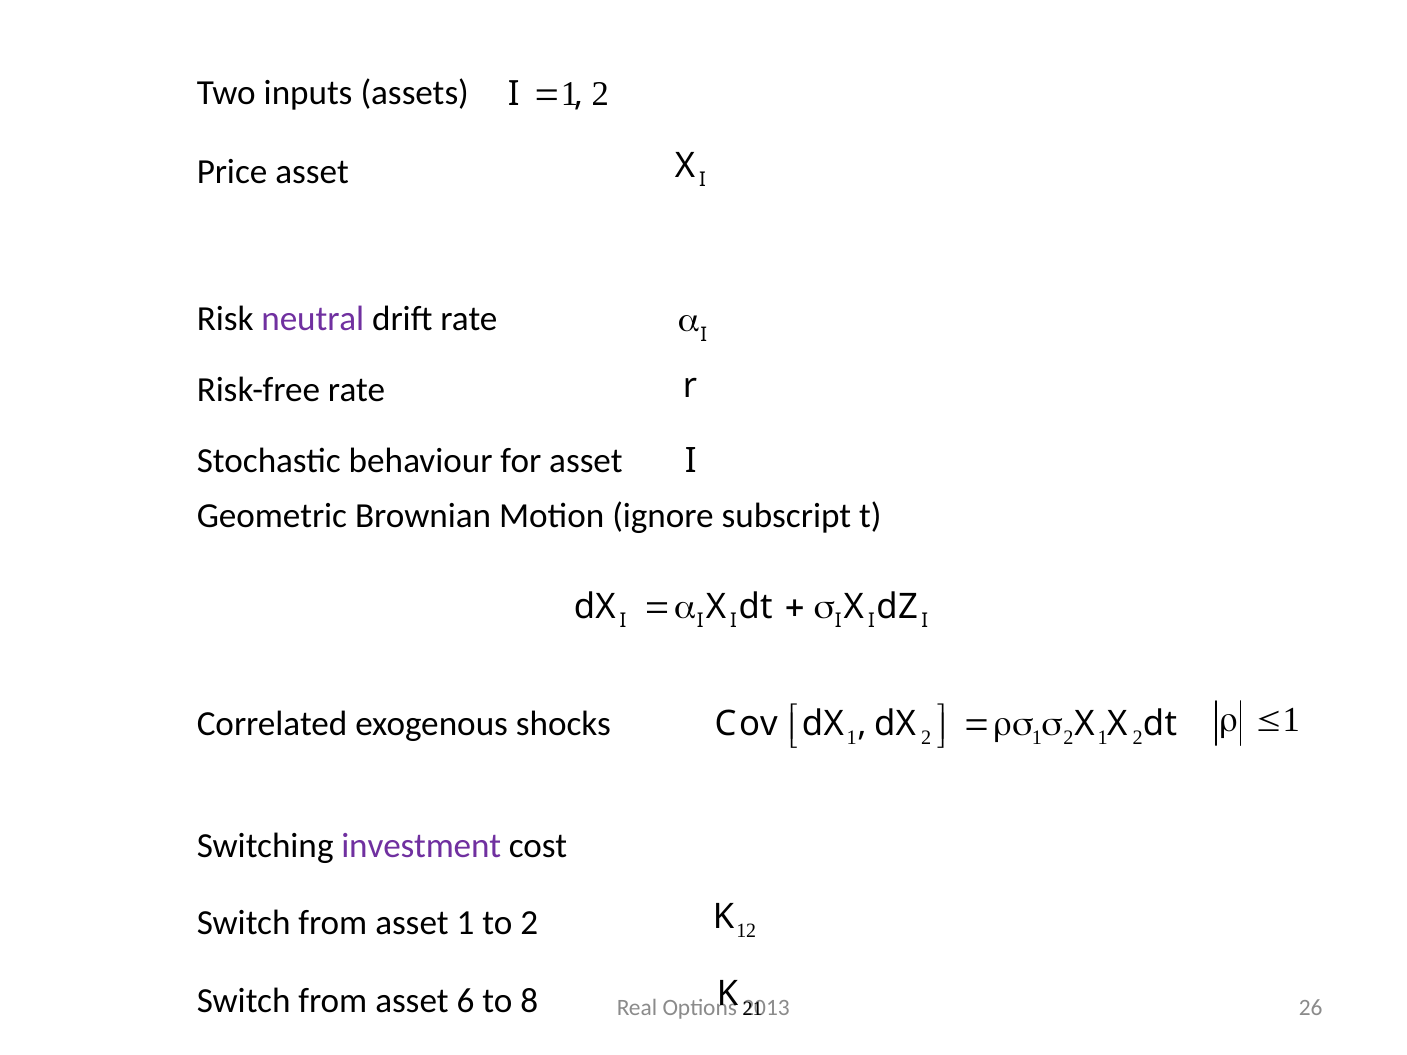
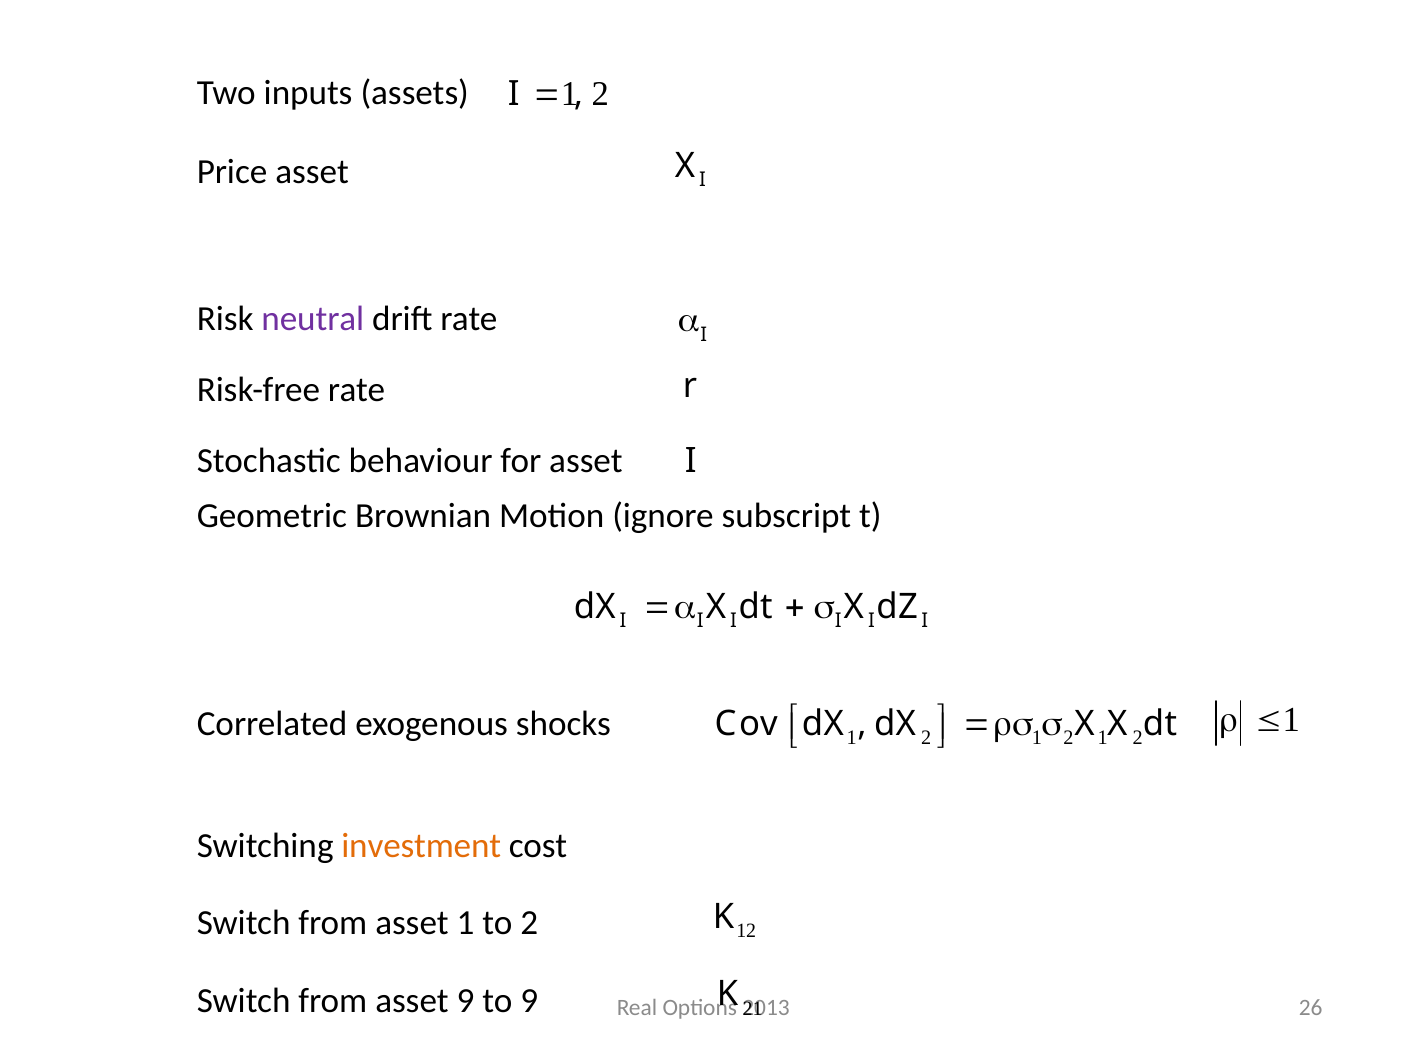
investment colour: purple -> orange (421, 846)
asset 6: 6 -> 9 (465, 1001)
to 8: 8 -> 9 (529, 1001)
